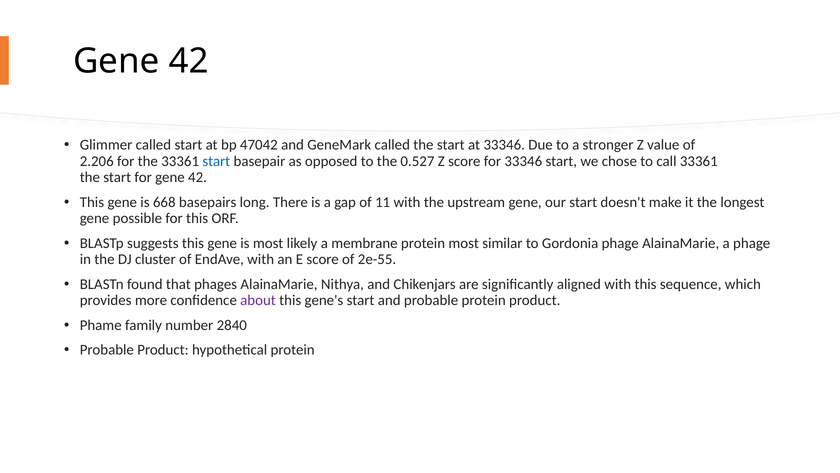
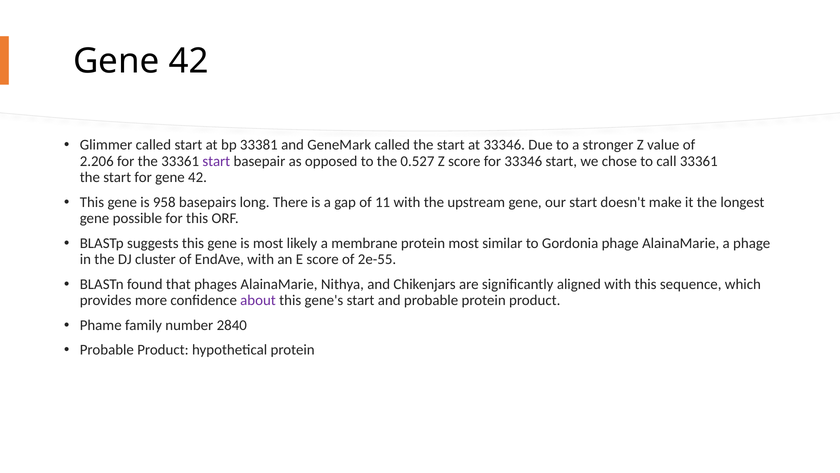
47042: 47042 -> 33381 (259, 145)
start colour: blue -> purple (216, 161)
668: 668 -> 958 (164, 202)
